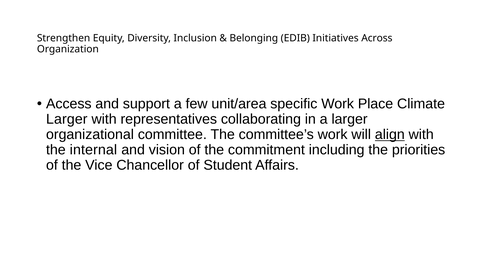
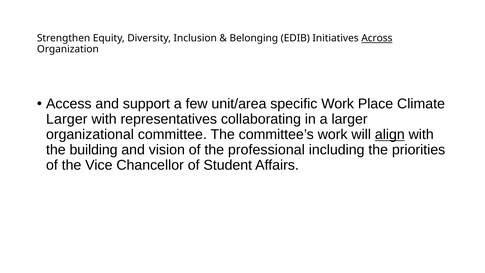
Across underline: none -> present (377, 38)
internal: internal -> building (94, 150)
commitment: commitment -> professional (266, 150)
